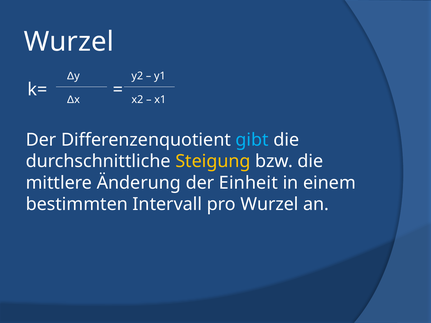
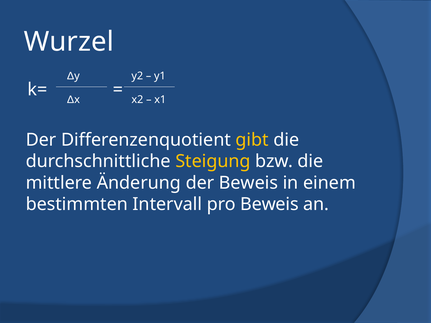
gibt colour: light blue -> yellow (252, 140)
der Einheit: Einheit -> Beweis (248, 183)
pro Wurzel: Wurzel -> Beweis (269, 205)
